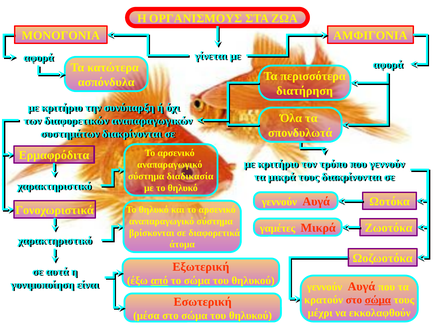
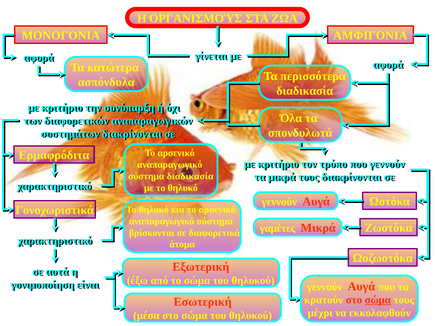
ΟΡΓΑΝΙΣΜΟΥΣ: ΟΡΓΑΝΙΣΜΟΥΣ -> ΟΡΓΑΝΙΣΜΟΎΣ (196, 18)
διατήρηση: διατήρηση -> διαδικασία (305, 91)
από underline: present -> none (159, 281)
